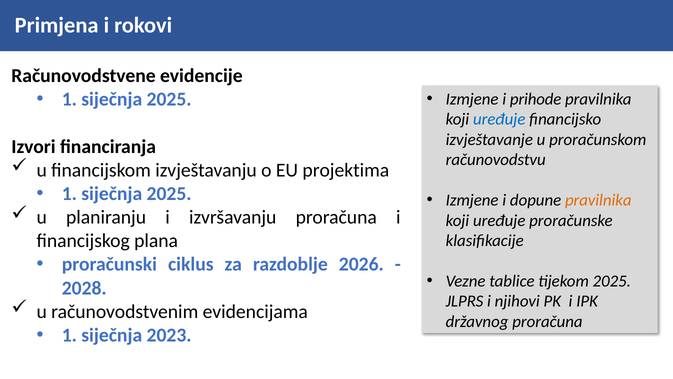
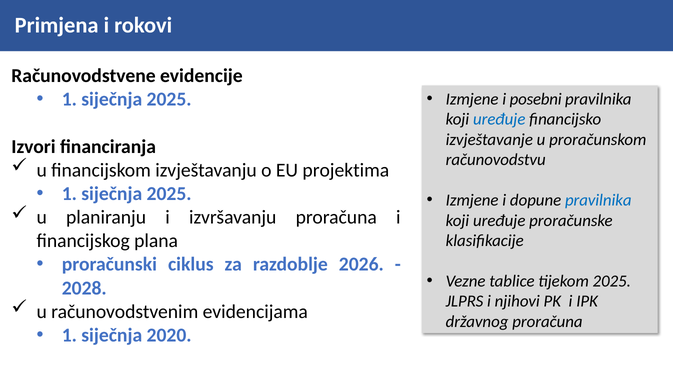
prihode: prihode -> posebni (536, 99)
pravilnika colour: orange -> blue (598, 200)
2023: 2023 -> 2020 (169, 335)
